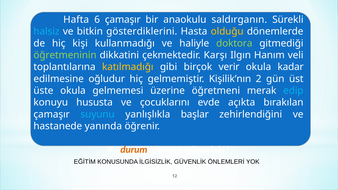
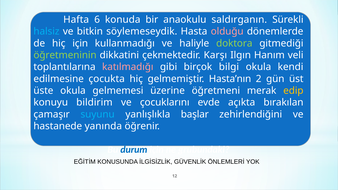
6 çamaşır: çamaşır -> konuda (123, 20)
gösterdiklerini: gösterdiklerini -> söylemeseydik (142, 31)
olduğu colour: yellow -> pink (227, 31)
hiç kişi: kişi -> için (80, 43)
katılmadığı colour: yellow -> pink (128, 67)
verir: verir -> bilgi (229, 67)
kadar: kadar -> kendi (291, 67)
oğludur: oğludur -> çocukta (107, 79)
Kişilik’nın: Kişilik’nın -> Hasta’nın (230, 79)
edip colour: light blue -> yellow (293, 91)
hususta: hususta -> bildirim (94, 102)
durum colour: orange -> blue (134, 150)
